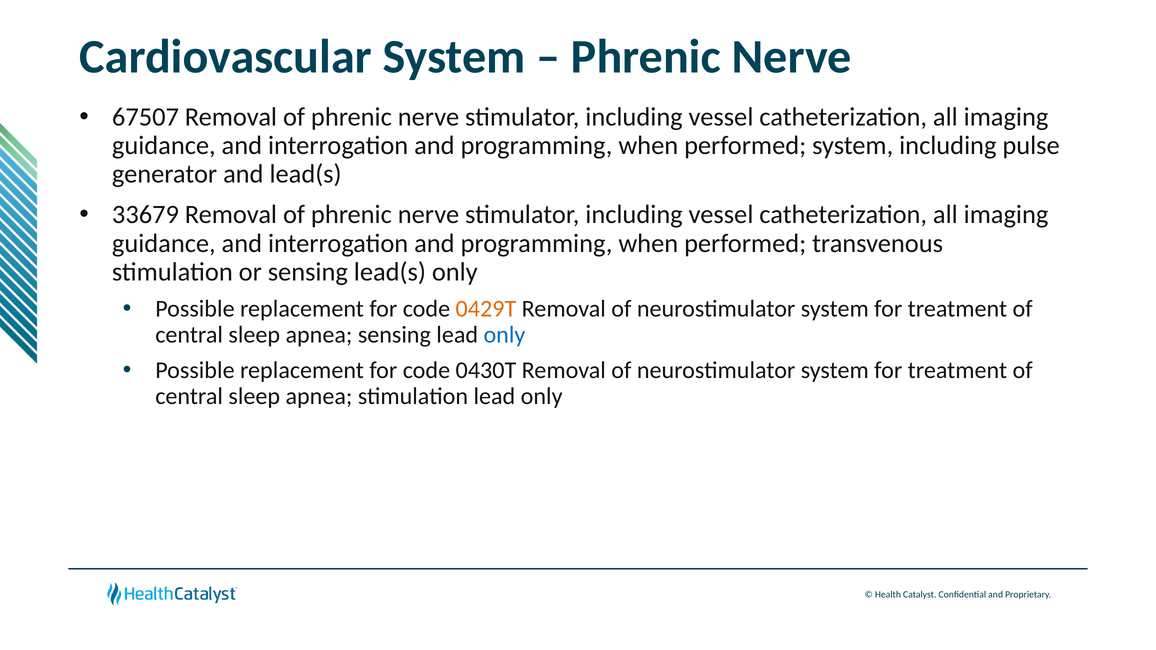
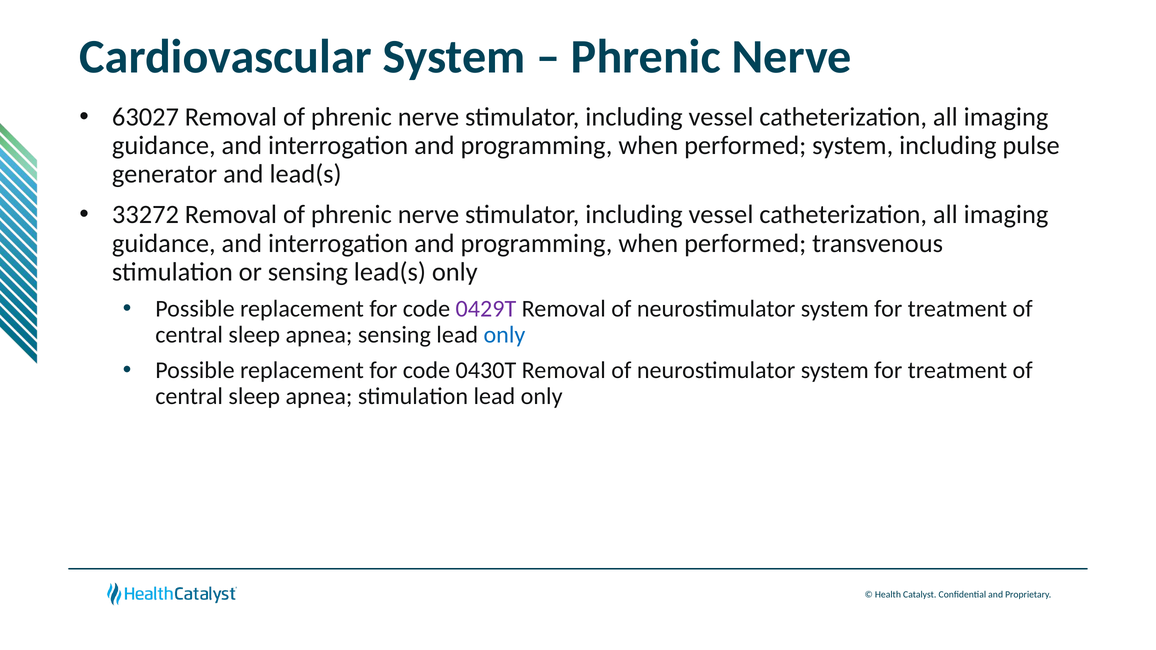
67507: 67507 -> 63027 (145, 117)
33679: 33679 -> 33272 (145, 215)
0429T colour: orange -> purple (486, 309)
